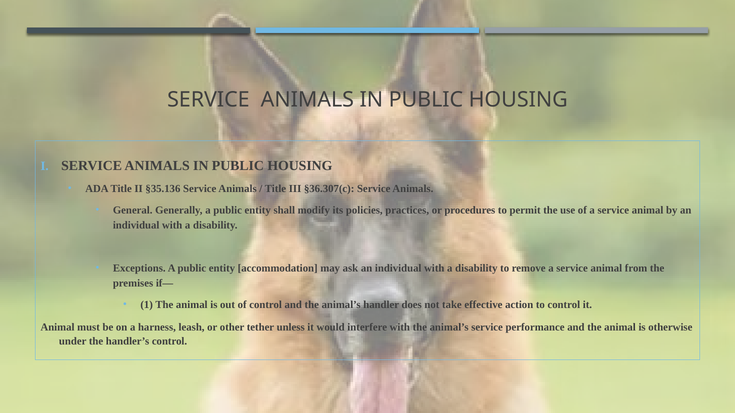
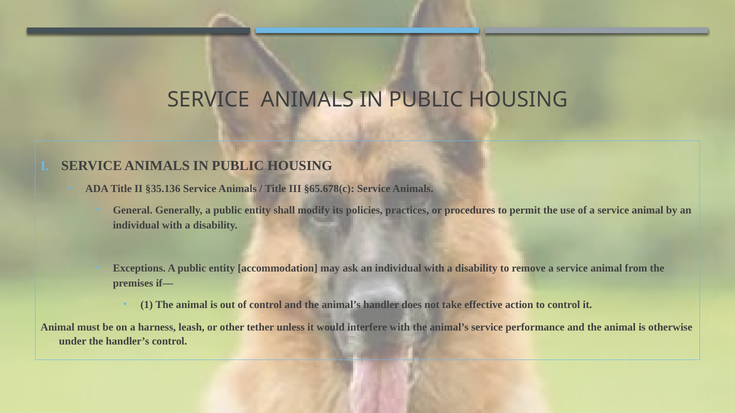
§36.307(c: §36.307(c -> §65.678(c (329, 189)
